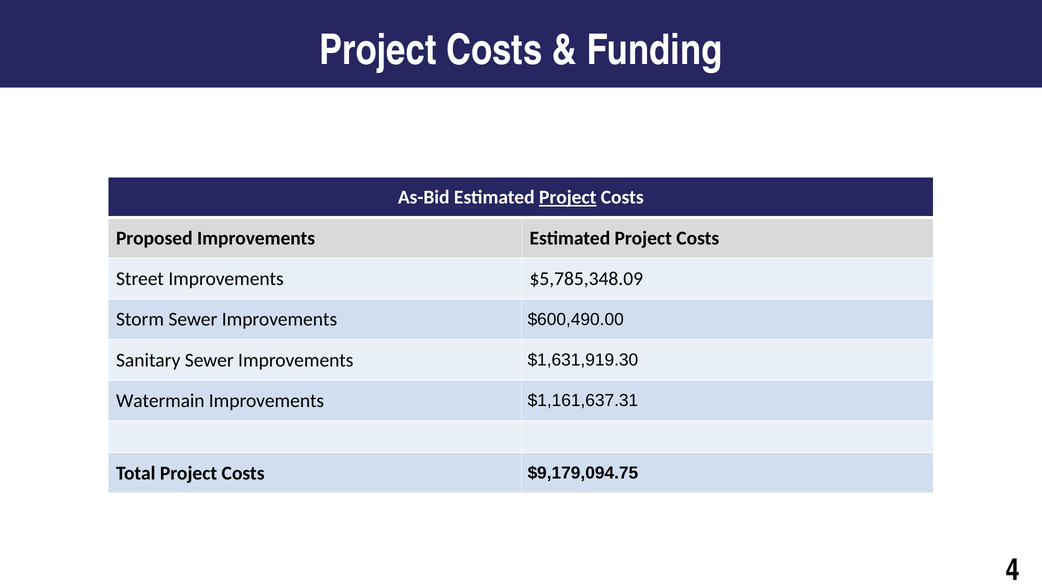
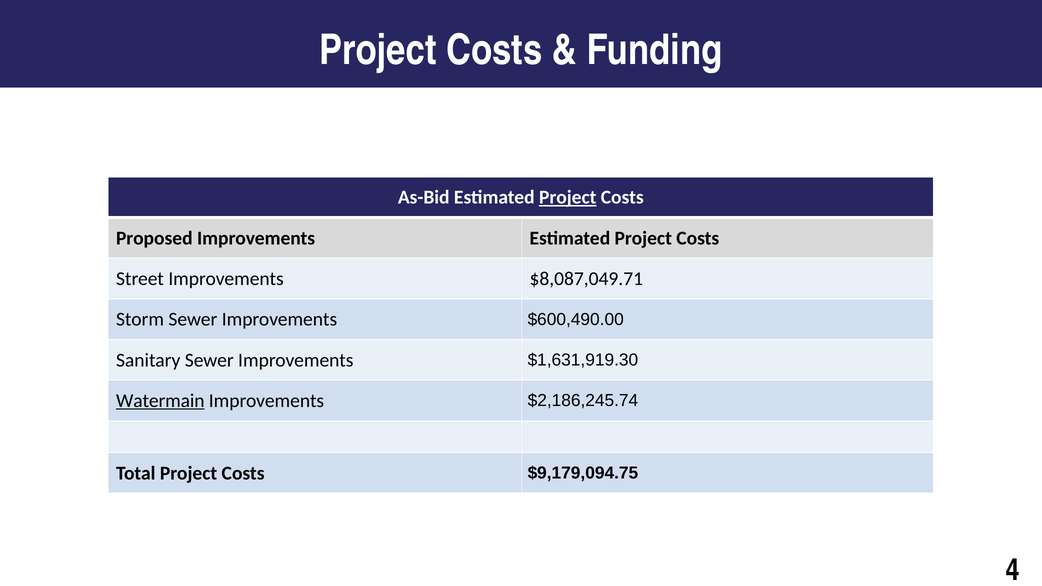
$5,785,348.09: $5,785,348.09 -> $8,087,049.71 (586, 279)
Watermain underline: none -> present (160, 401)
$1,161,637.31: $1,161,637.31 -> $2,186,245.74 (583, 401)
